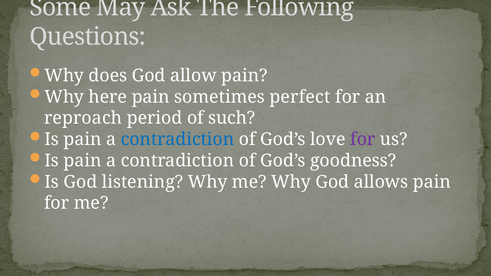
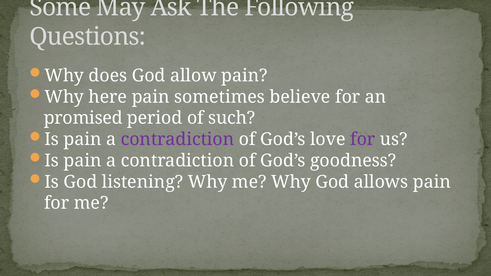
perfect: perfect -> believe (300, 97)
reproach: reproach -> promised (83, 118)
contradiction colour: blue -> purple (177, 139)
